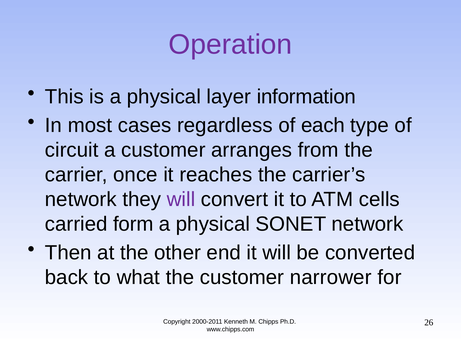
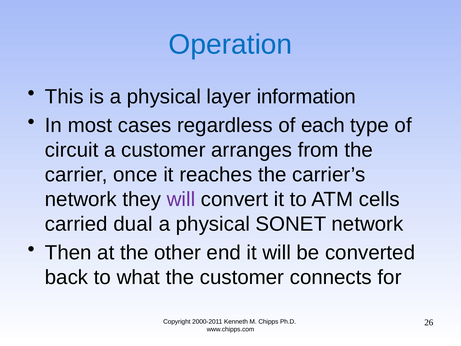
Operation colour: purple -> blue (230, 45)
form: form -> dual (133, 224)
narrower: narrower -> connects (331, 277)
